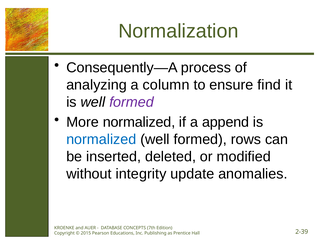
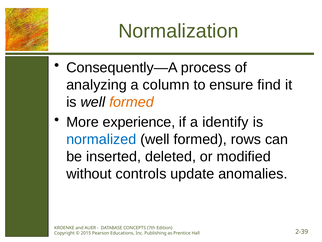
formed colour: purple -> orange (132, 102)
More normalized: normalized -> experience (139, 122)
append: append -> identify (225, 122)
integrity: integrity -> controls (141, 173)
